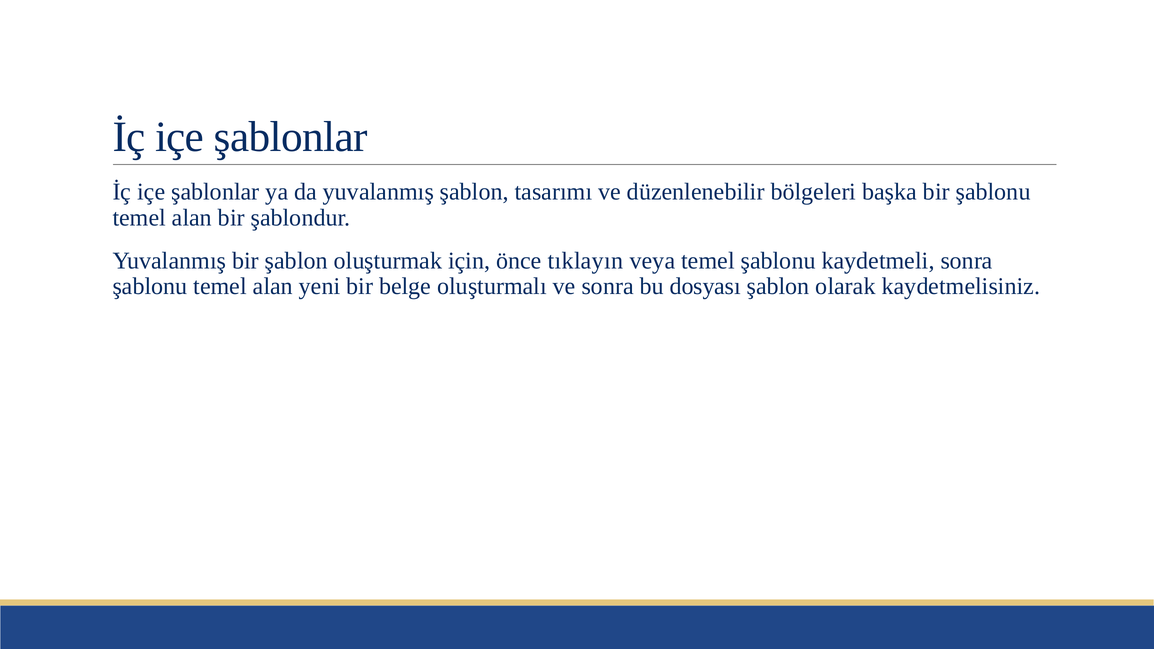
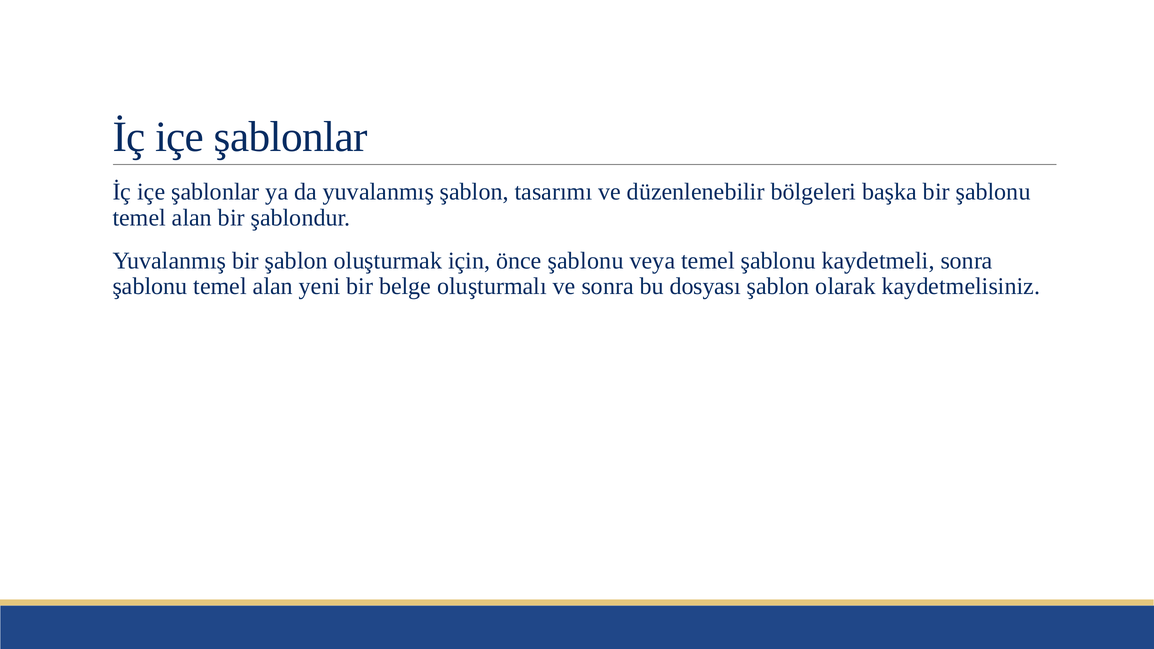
önce tıklayın: tıklayın -> şablonu (586, 261)
